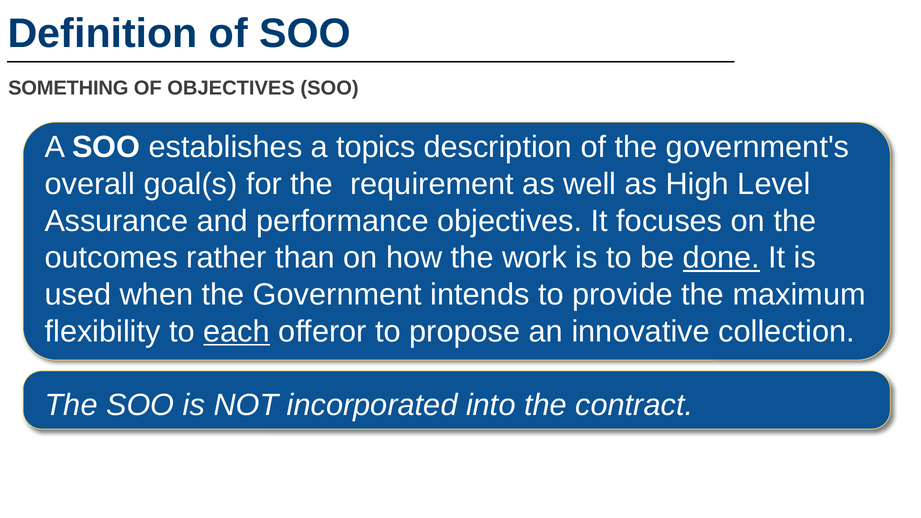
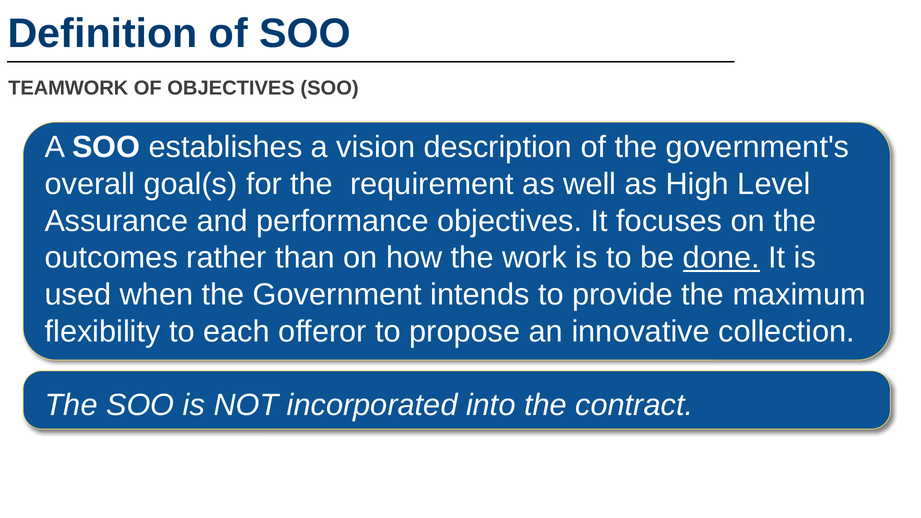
SOMETHING: SOMETHING -> TEAMWORK (68, 88)
topics: topics -> vision (376, 147)
each underline: present -> none (237, 332)
